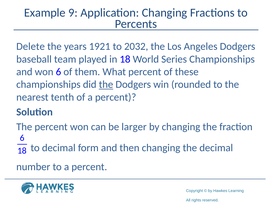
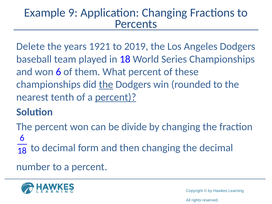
2032: 2032 -> 2019 (136, 46)
percent underline: none -> present (116, 97)
larger: larger -> divide (134, 127)
